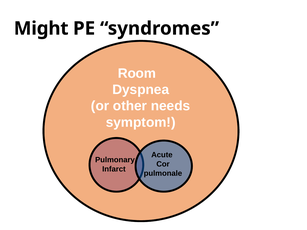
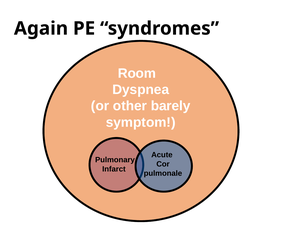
Might: Might -> Again (41, 28)
needs: needs -> barely (171, 106)
